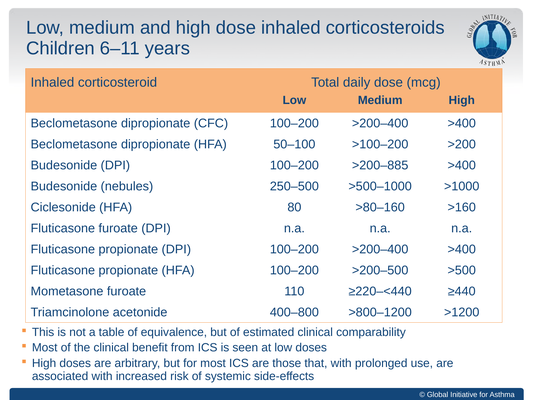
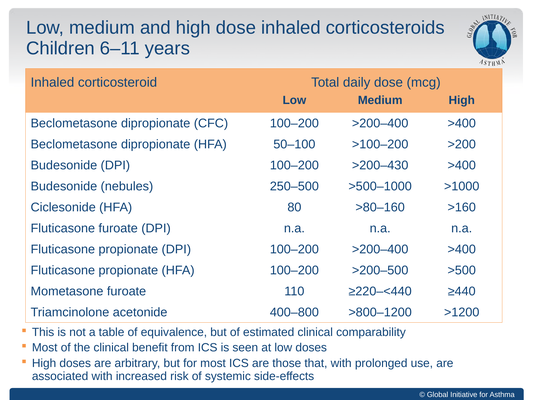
>200–885: >200–885 -> >200–430 (380, 165)
